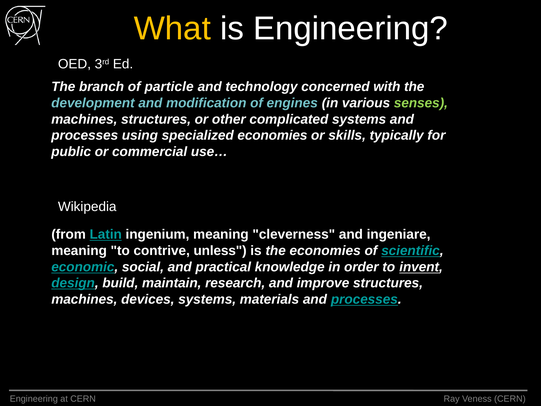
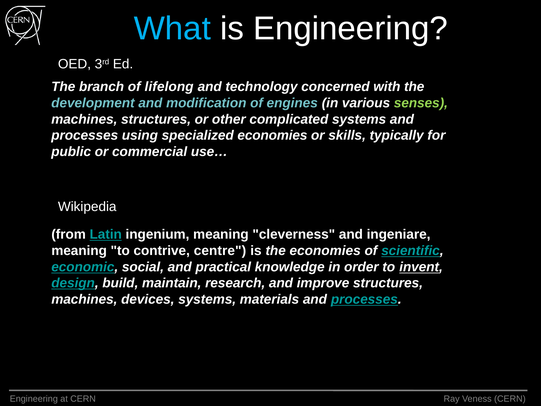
What colour: yellow -> light blue (172, 29)
particle: particle -> lifelong (169, 87)
unless: unless -> centre (220, 251)
